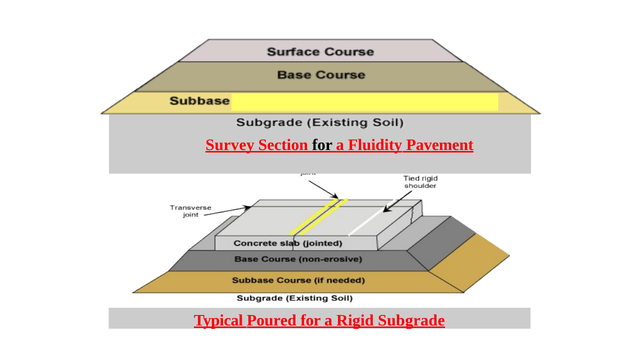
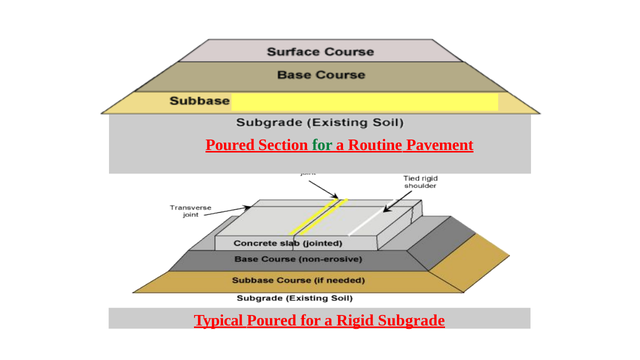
Survey: Survey -> Poured (230, 145)
for colour: black -> green (322, 145)
Fluidity: Fluidity -> Routine (375, 145)
